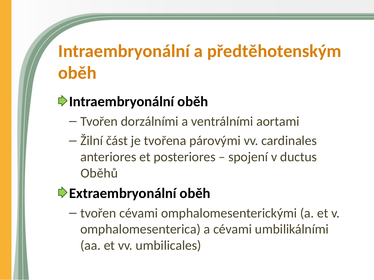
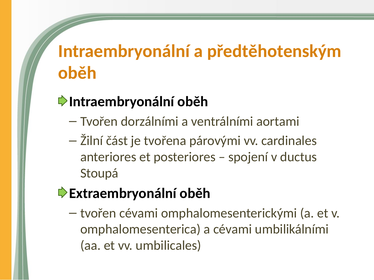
Oběhů: Oběhů -> Stoupá (99, 173)
